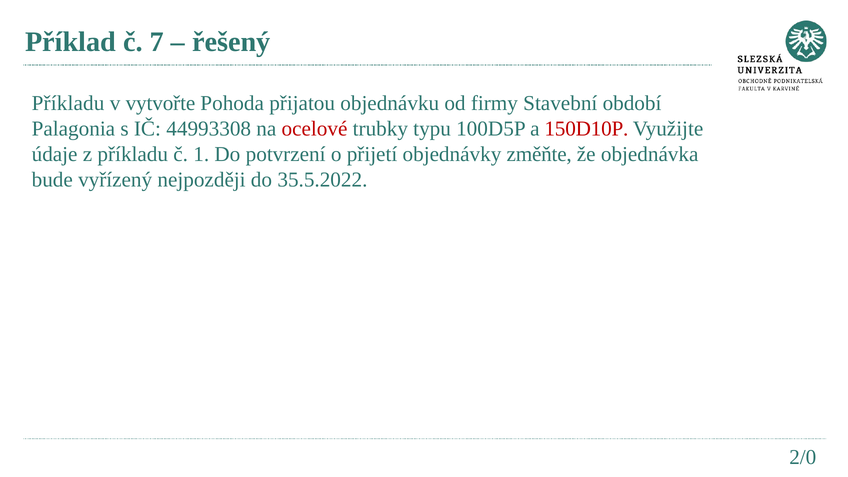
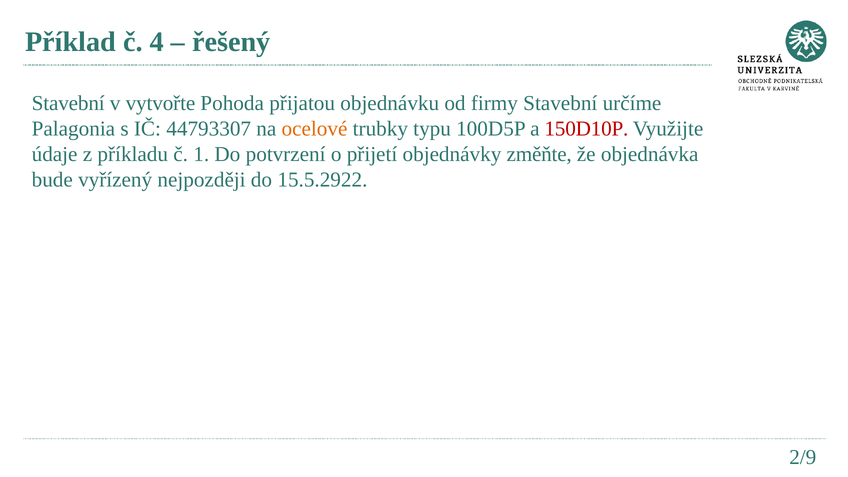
7: 7 -> 4 (157, 42)
Příkladu: Příkladu -> Stavební (68, 103)
období: období -> určíme (632, 103)
44993308: 44993308 -> 44793307 (209, 129)
ocelové colour: red -> orange (314, 129)
35.5.2022: 35.5.2022 -> 15.5.2922 (322, 180)
2/0: 2/0 -> 2/9 (803, 457)
